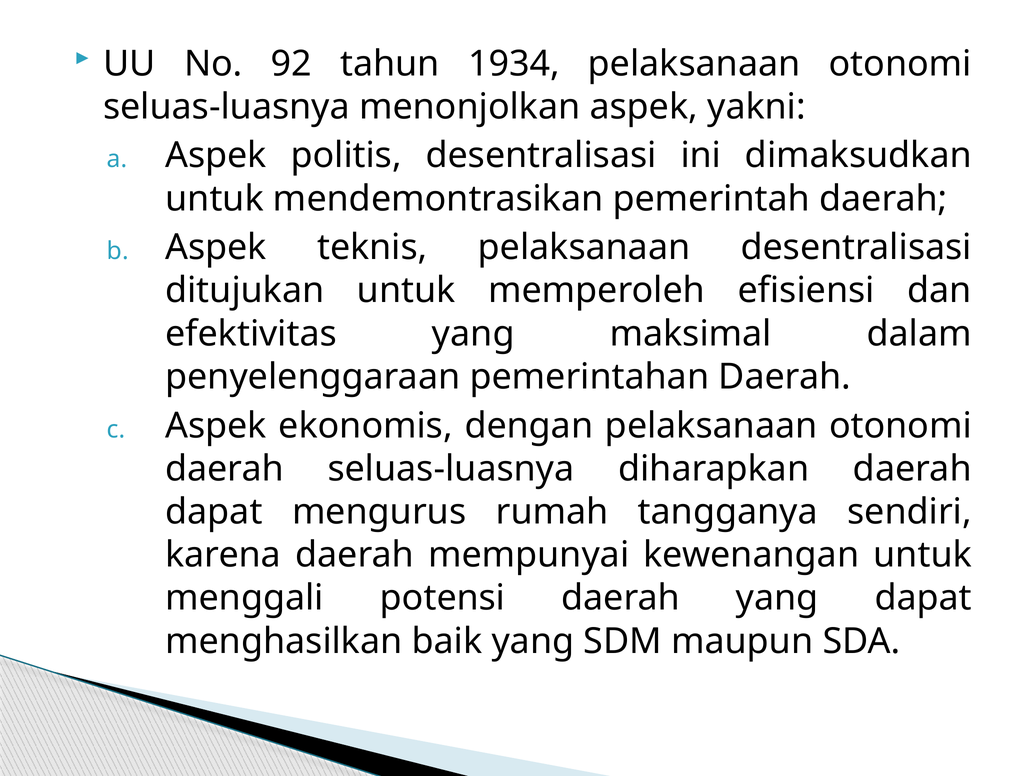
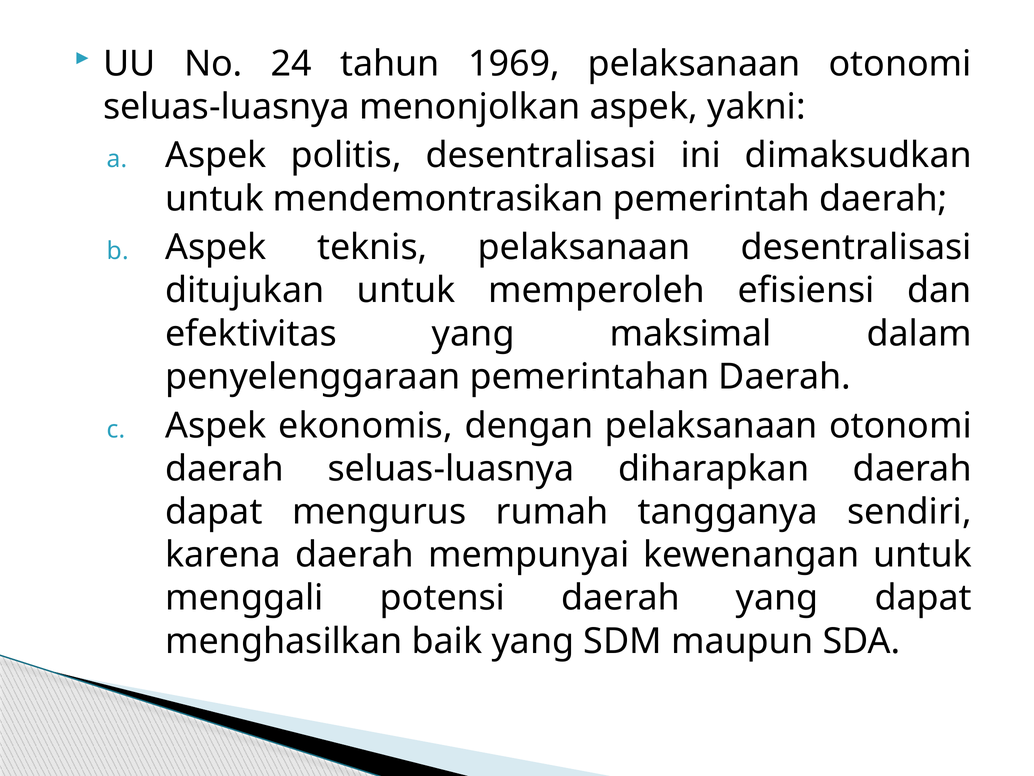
92: 92 -> 24 (291, 64)
1934: 1934 -> 1969 (514, 64)
